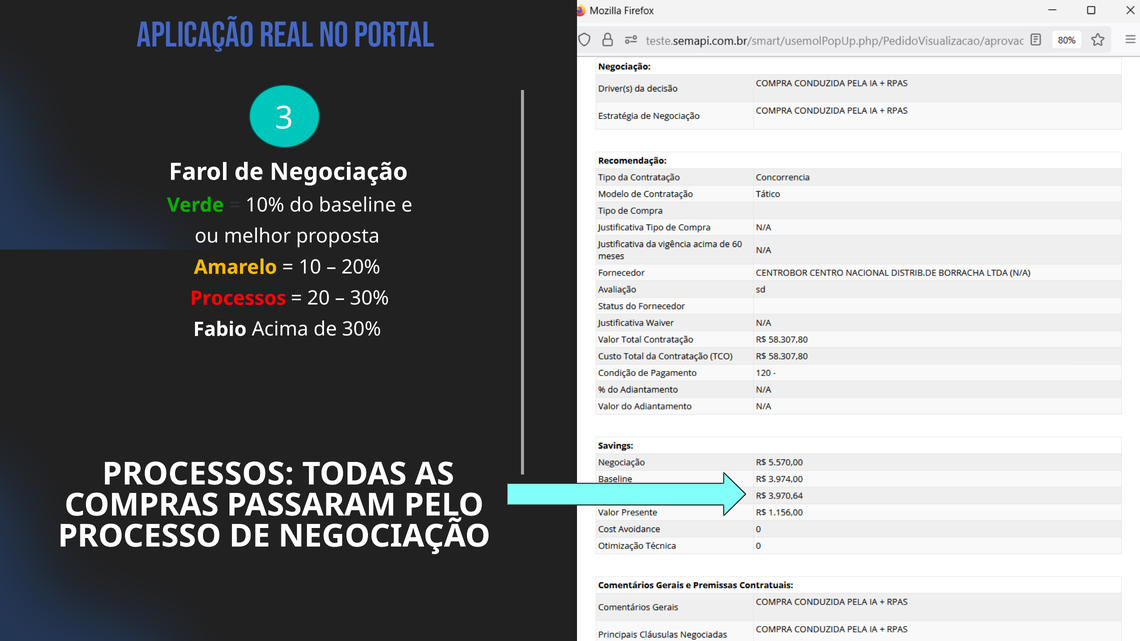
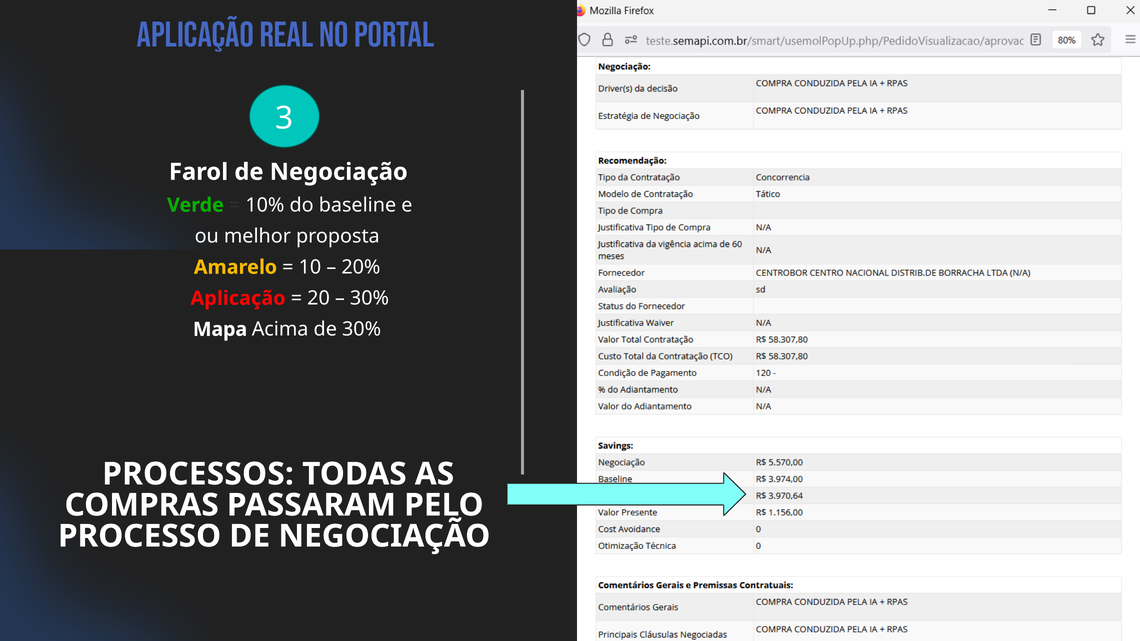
Processos: Processos -> Aplicação (238, 298)
Fabio: Fabio -> Mapa (220, 329)
